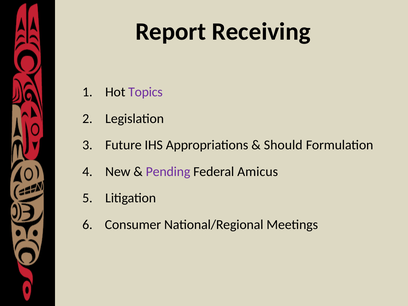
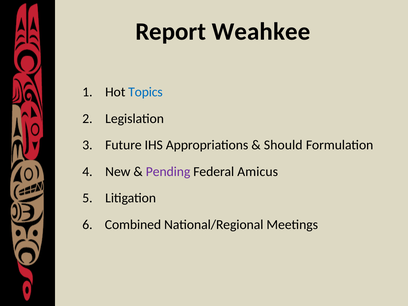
Receiving: Receiving -> Weahkee (261, 32)
Topics colour: purple -> blue (145, 92)
Consumer: Consumer -> Combined (133, 225)
